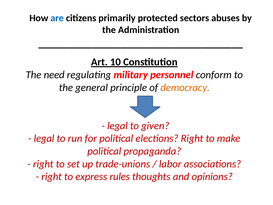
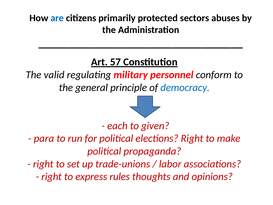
10: 10 -> 57 (115, 62)
need: need -> valid (54, 75)
democracy colour: orange -> blue (185, 87)
legal: legal -> each (117, 126)
legal: legal -> para (44, 138)
